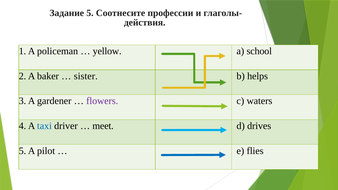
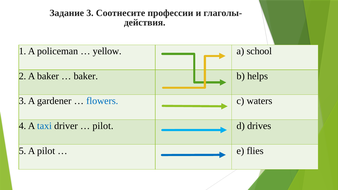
Задание 5: 5 -> 3 (90, 13)
sister: sister -> baker (86, 76)
flowers colour: purple -> blue (102, 101)
meet: meet -> pilot (103, 126)
